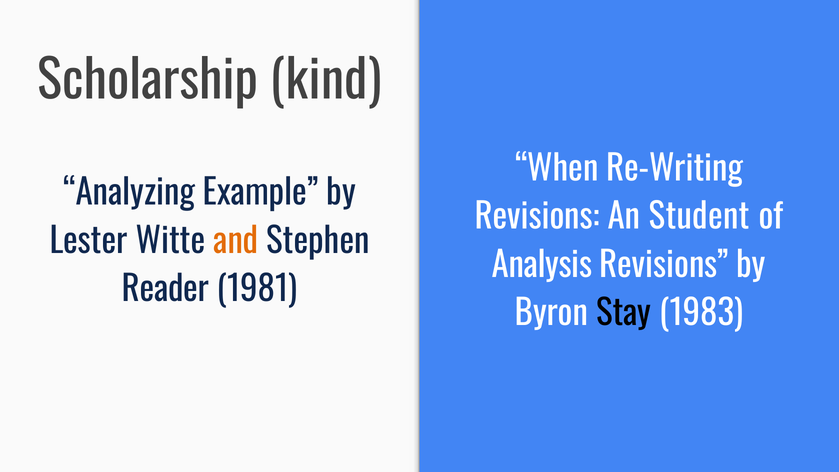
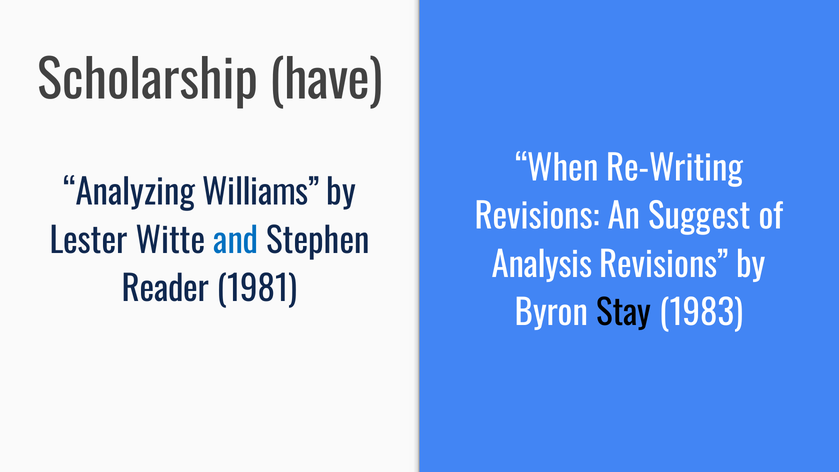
kind: kind -> have (326, 81)
Example: Example -> Williams (261, 193)
Student: Student -> Suggest (699, 217)
and colour: orange -> blue (236, 242)
